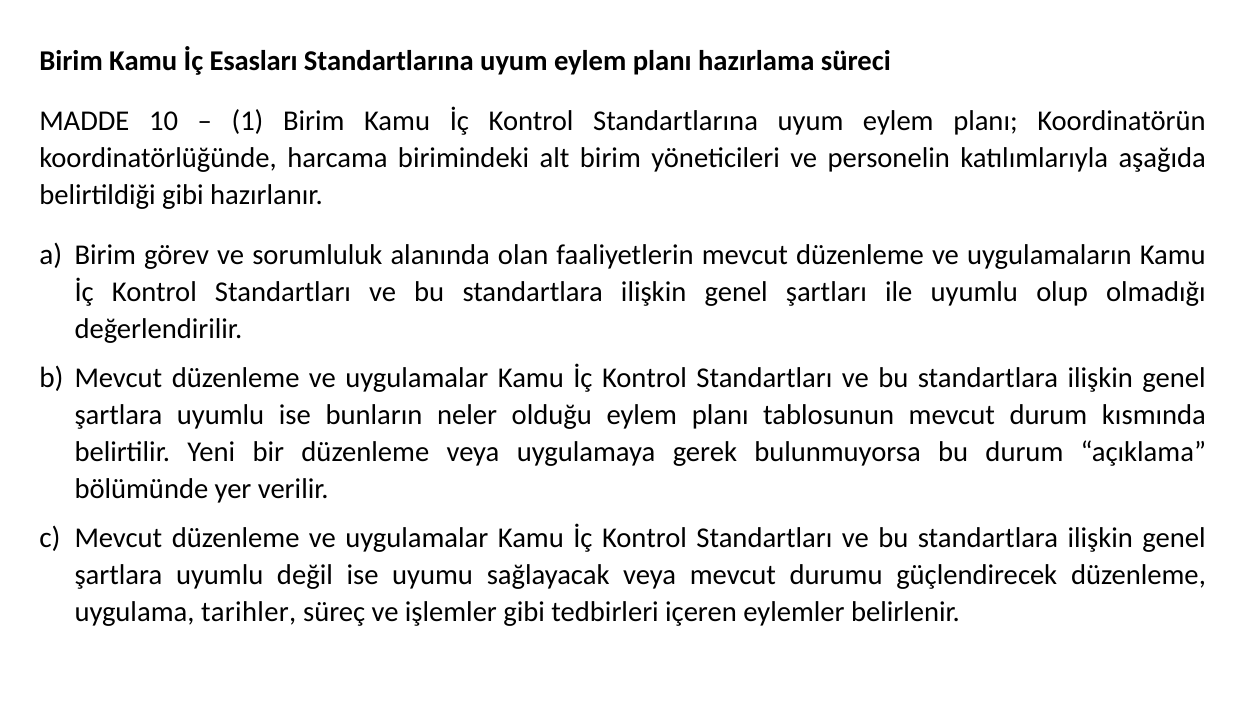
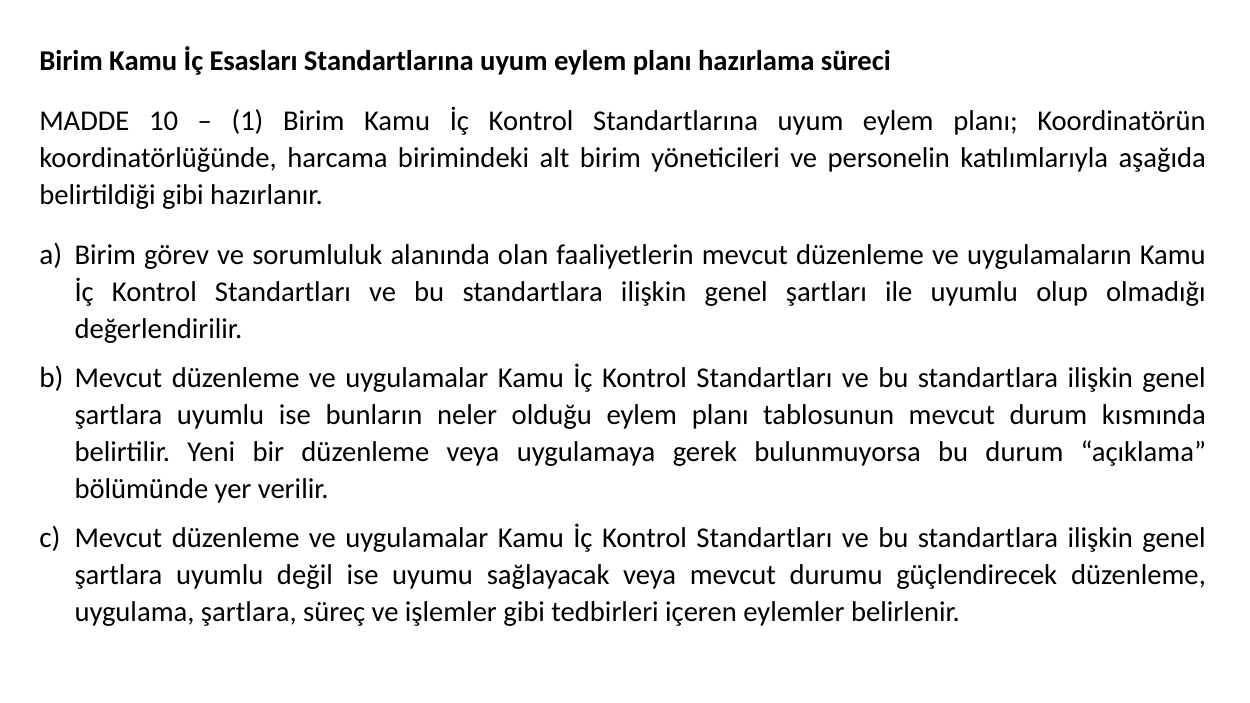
uygulama tarihler: tarihler -> şartlara (249, 612)
